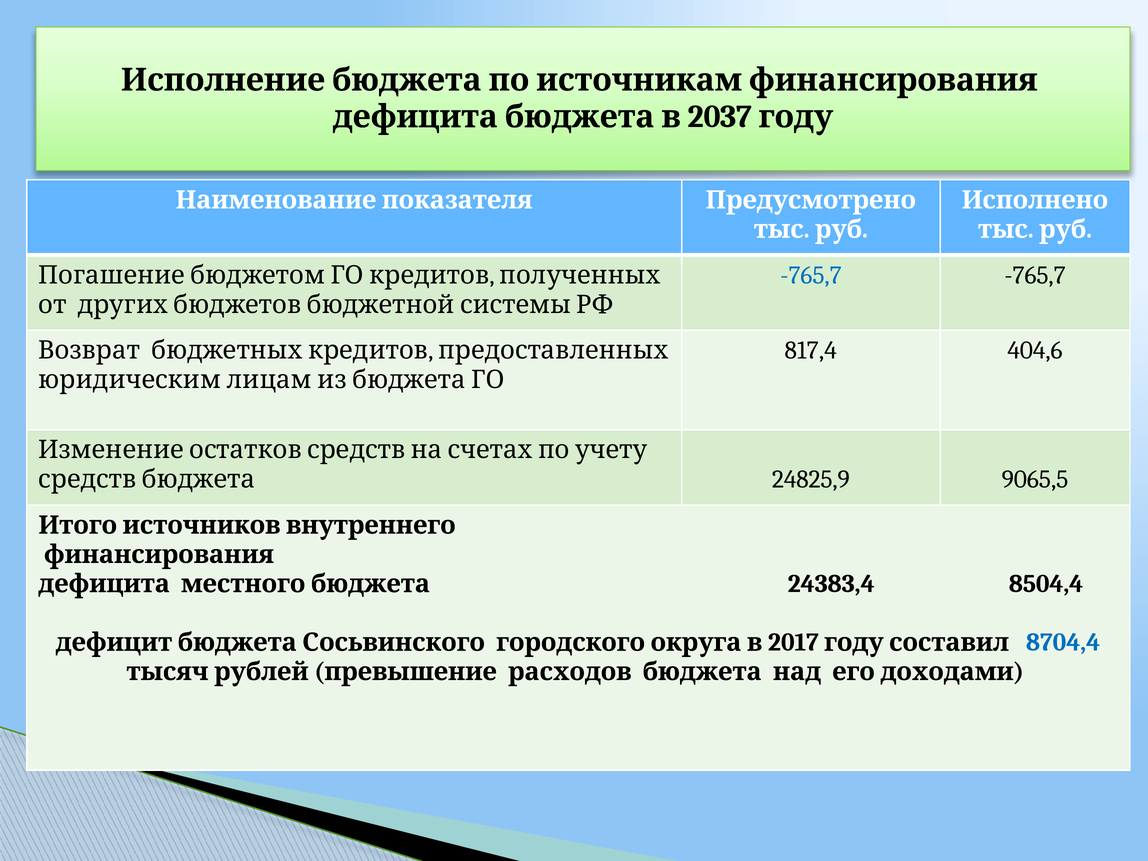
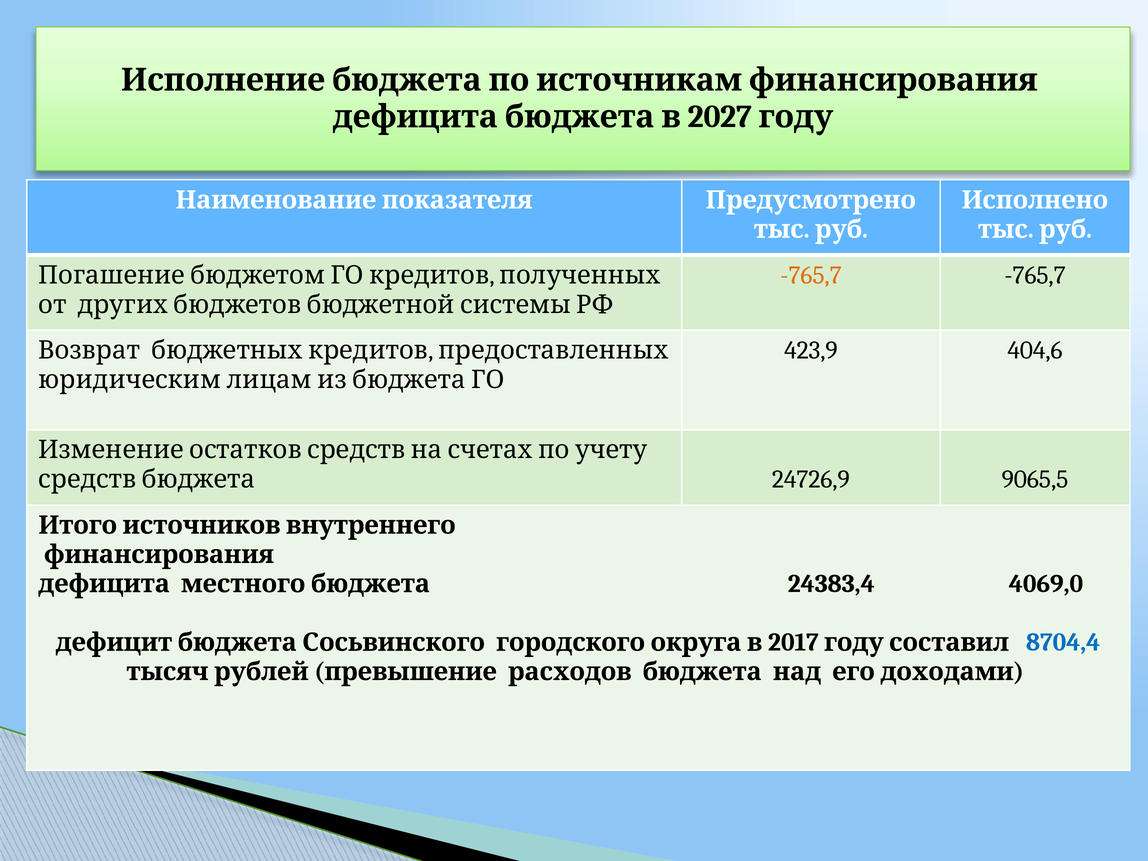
2037: 2037 -> 2027 (720, 117)
-765,7 colour: blue -> orange (811, 275)
817,4: 817,4 -> 423,9 (811, 351)
24825,9: 24825,9 -> 24726,9 (811, 479)
8504,4: 8504,4 -> 4069,0 (1046, 584)
